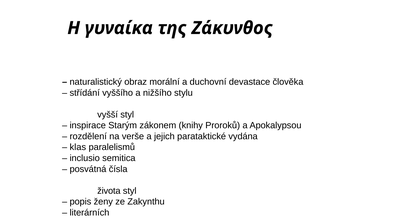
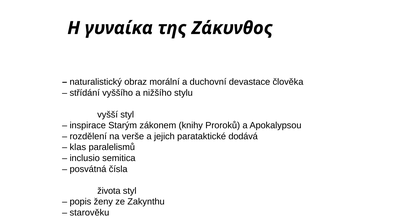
vydána: vydána -> dodává (243, 136)
literárních: literárních -> starověku (89, 212)
